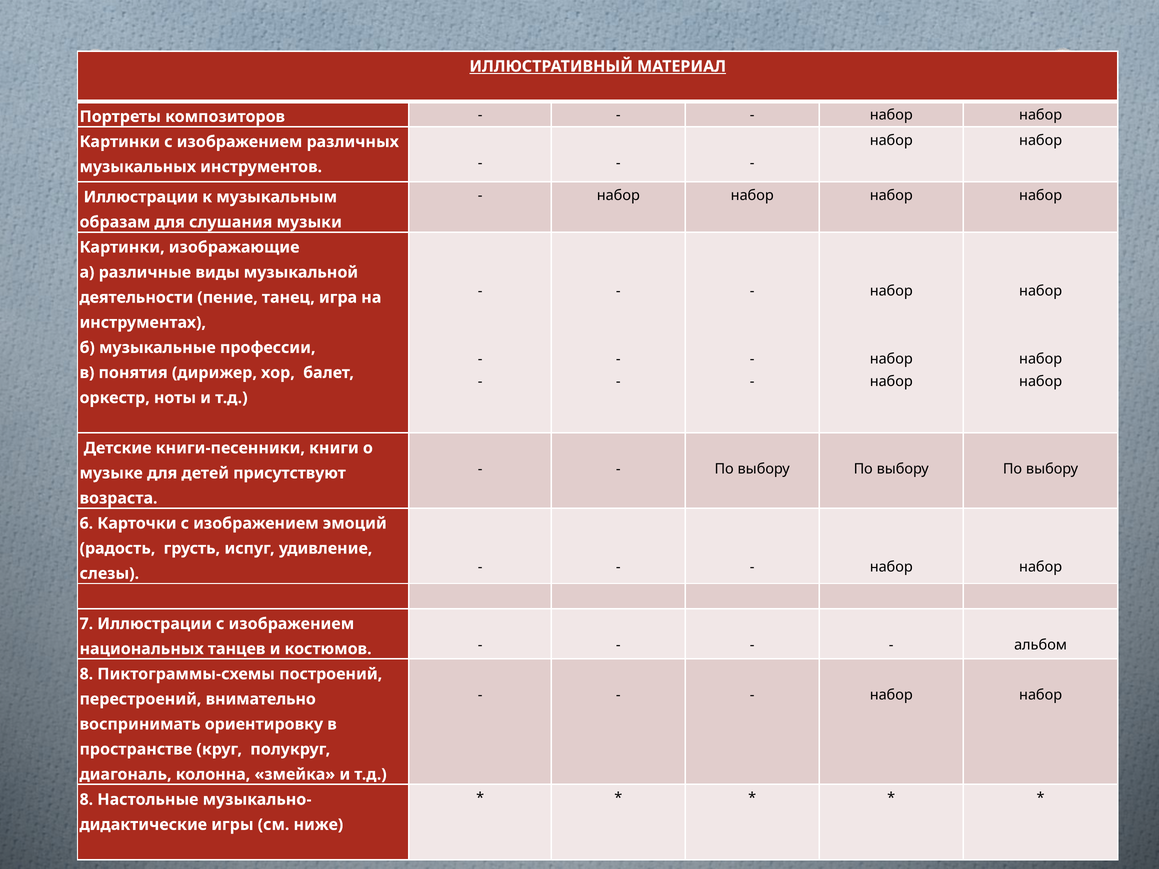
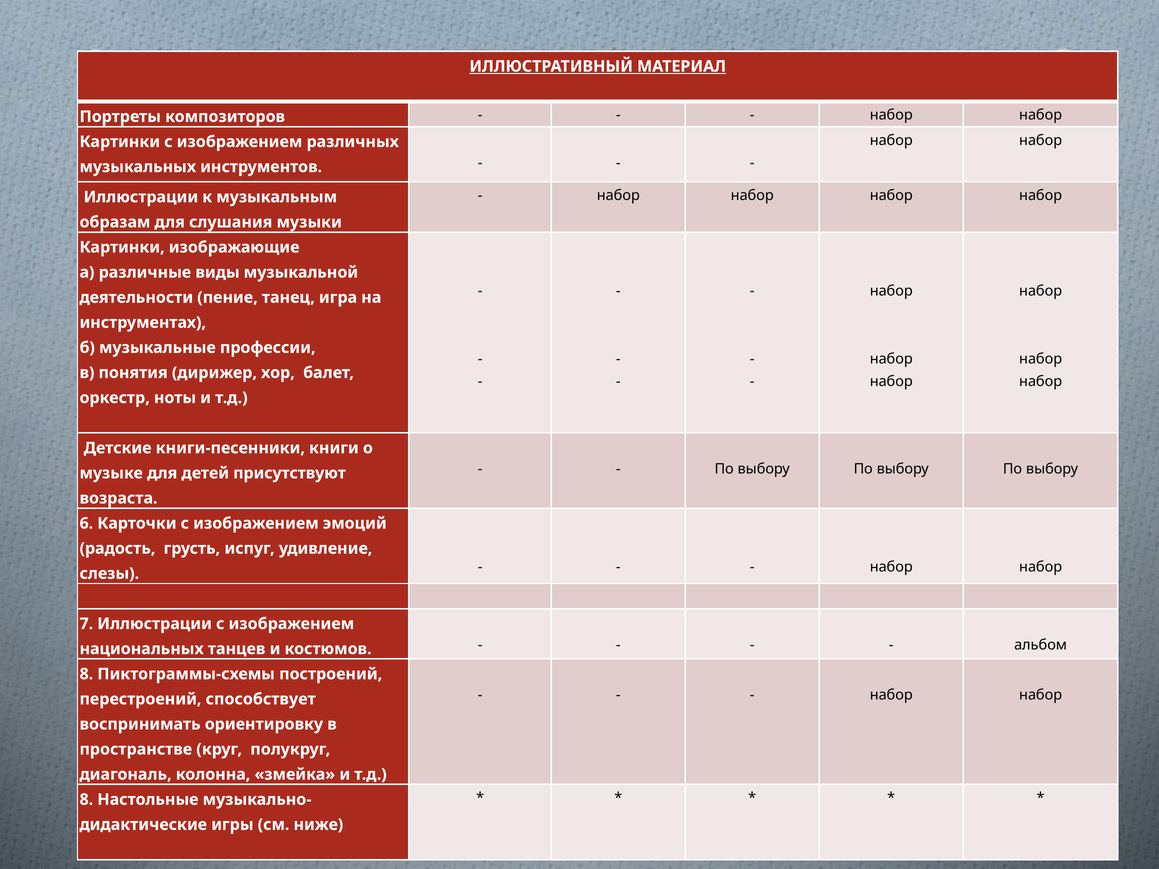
внимательно: внимательно -> способствует (261, 699)
